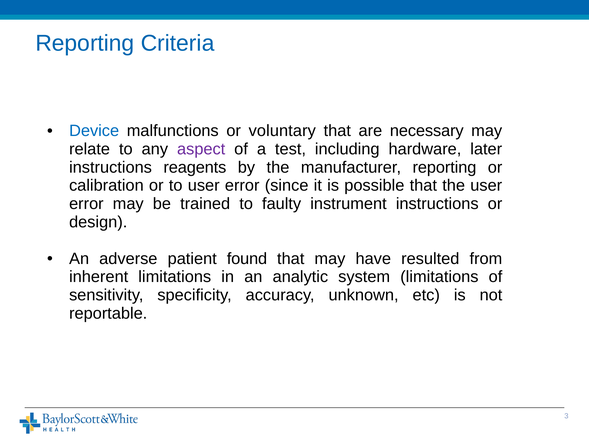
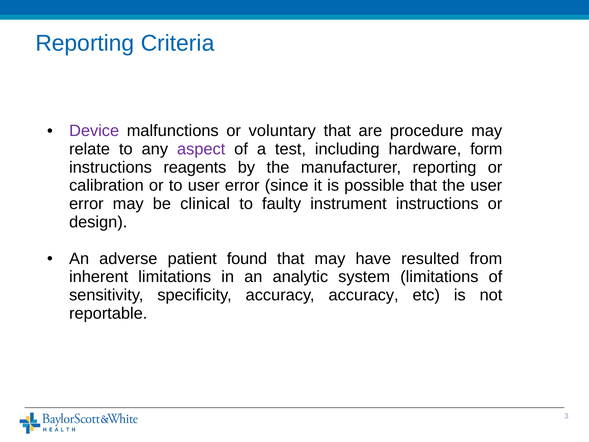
Device colour: blue -> purple (94, 131)
necessary: necessary -> procedure (427, 131)
later: later -> form (486, 149)
trained: trained -> clinical (205, 204)
accuracy unknown: unknown -> accuracy (364, 295)
